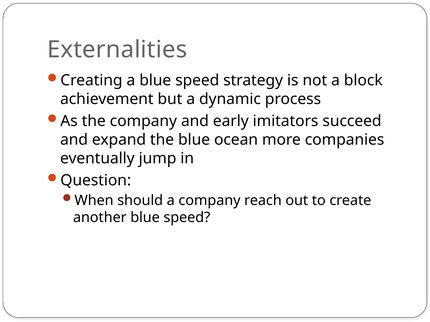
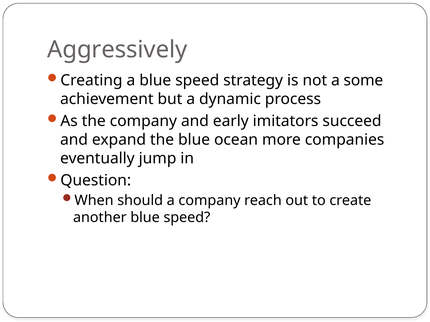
Externalities: Externalities -> Aggressively (117, 50)
block: block -> some (363, 81)
